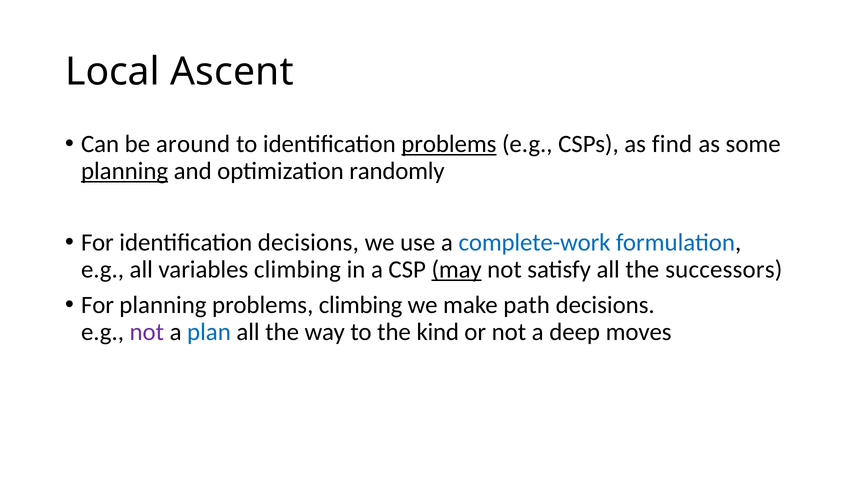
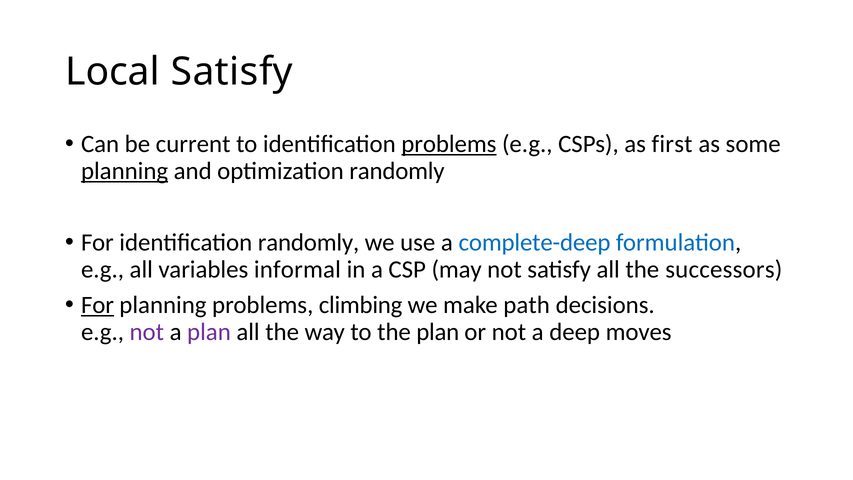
Local Ascent: Ascent -> Satisfy (232, 72)
around: around -> current (193, 144)
find: find -> first (672, 144)
identification decisions: decisions -> randomly (309, 242)
complete-work: complete-work -> complete-deep (535, 242)
variables climbing: climbing -> informal (297, 269)
may underline: present -> none (457, 269)
For underline: none -> present (97, 305)
plan colour: blue -> purple (209, 332)
the kind: kind -> plan (438, 332)
